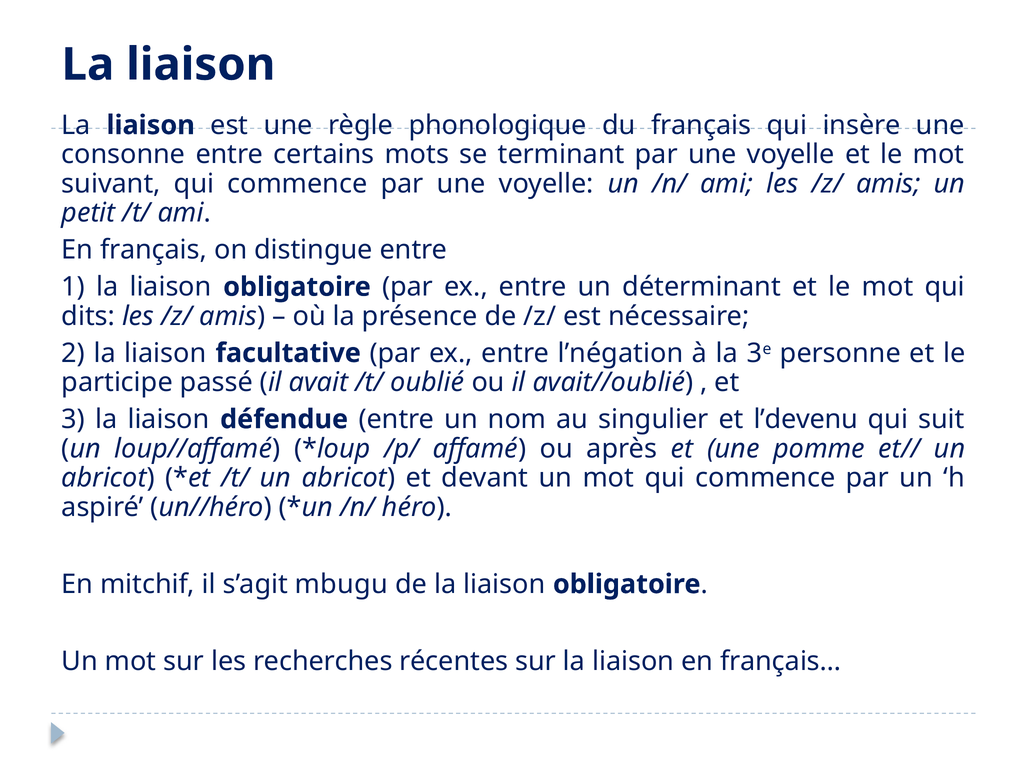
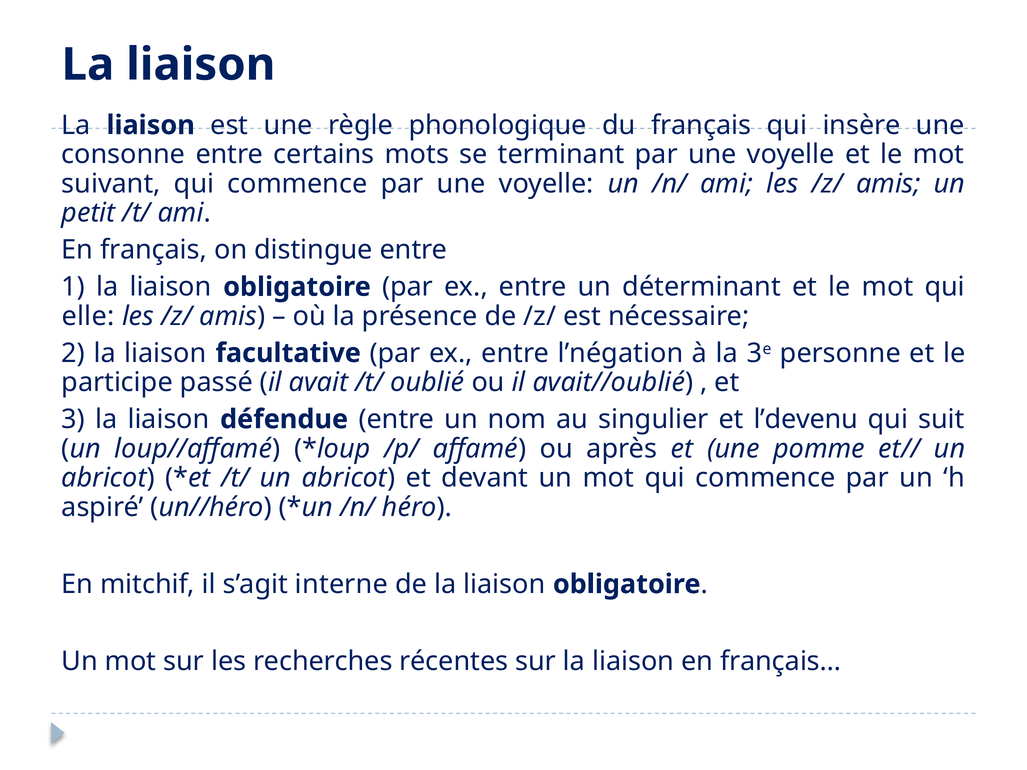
dits: dits -> elle (88, 316)
mbugu: mbugu -> interne (341, 584)
